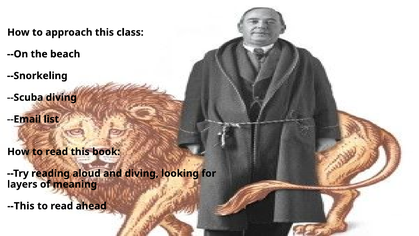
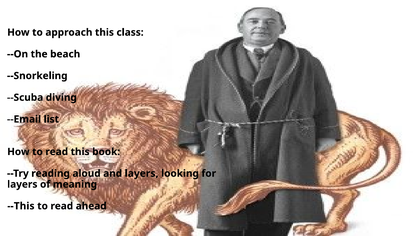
and diving: diving -> layers (142, 173)
